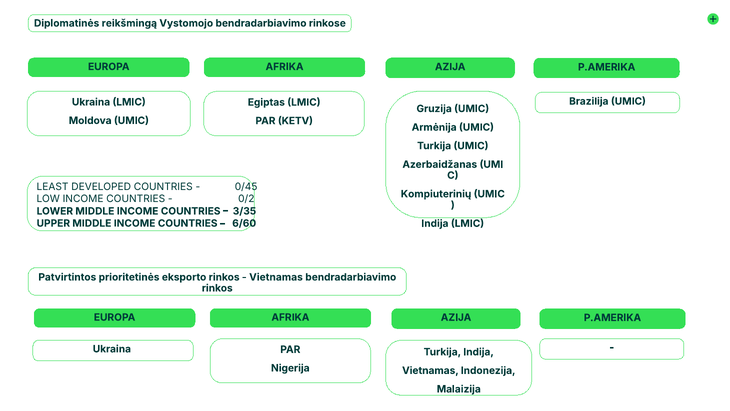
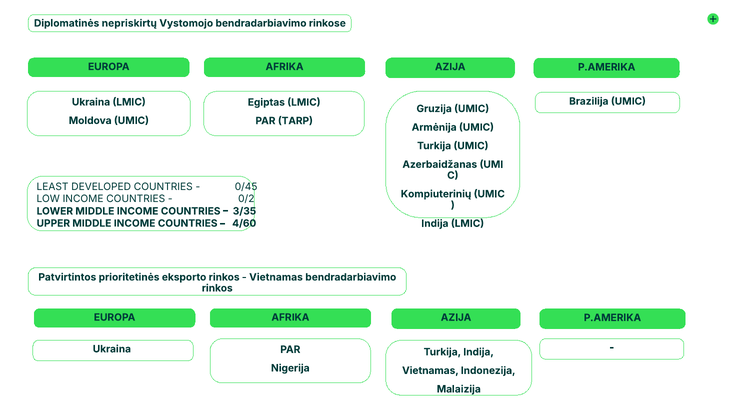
reikšmingą: reikšmingą -> nepriskirtų (129, 23)
KETV: KETV -> TARP (295, 121)
6/60: 6/60 -> 4/60 (244, 223)
